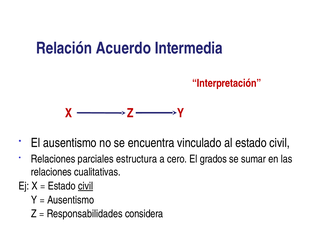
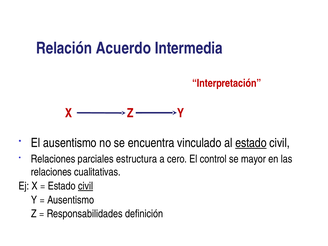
estado underline: none -> present (251, 143)
grados: grados -> control (213, 159)
sumar: sumar -> mayor (254, 159)
considera: considera -> definición (144, 214)
